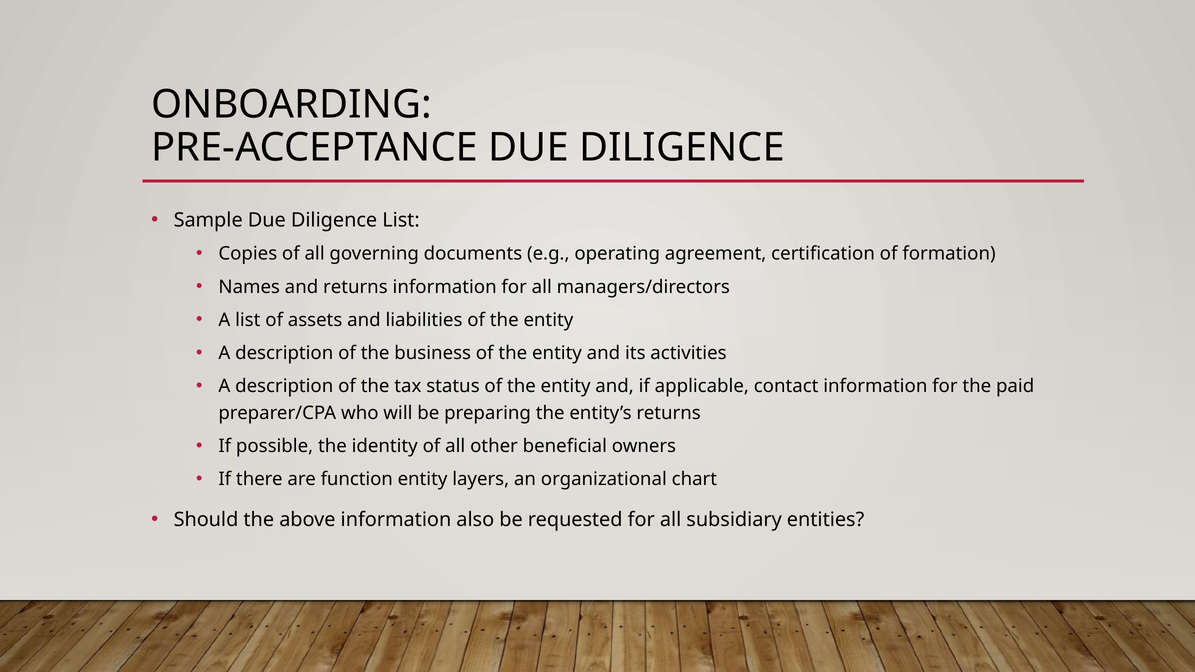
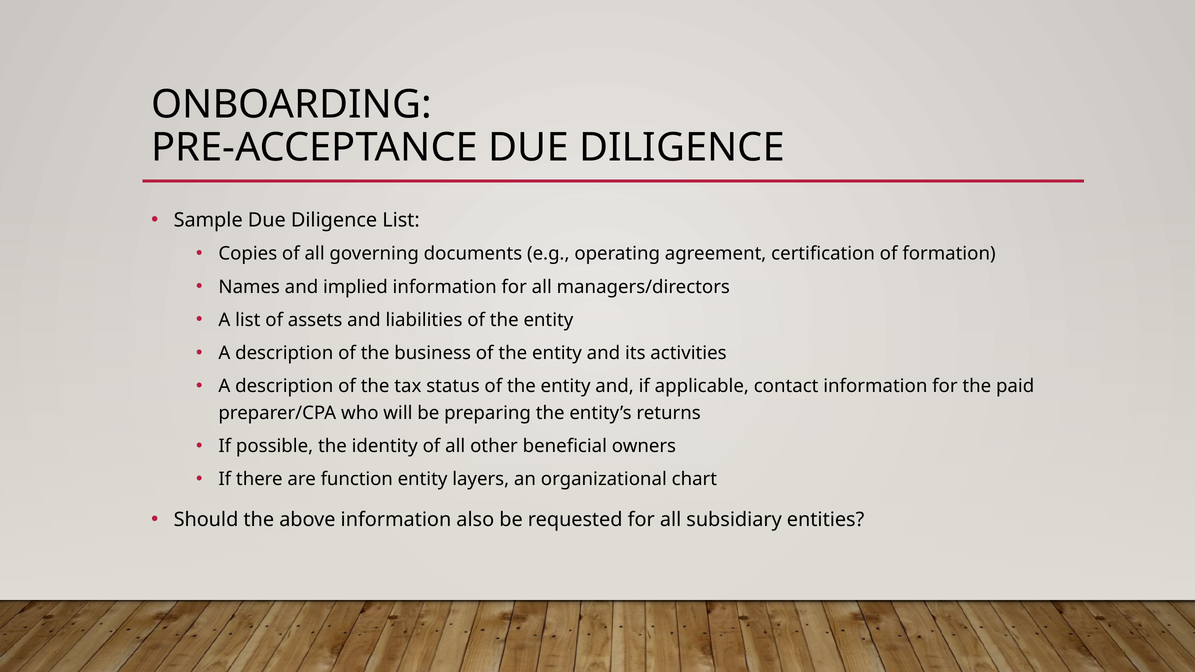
and returns: returns -> implied (355, 287)
